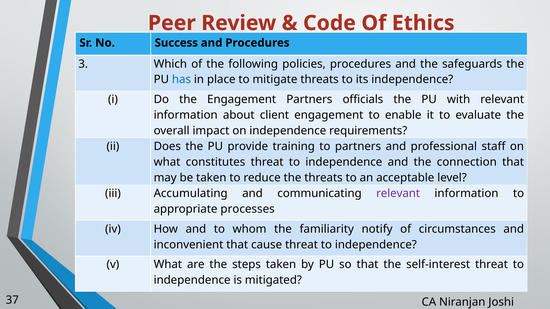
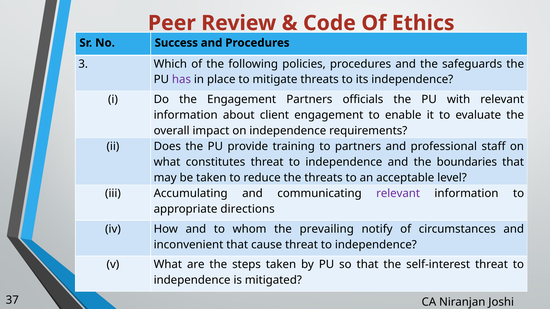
has colour: blue -> purple (181, 80)
connection: connection -> boundaries (467, 162)
processes: processes -> directions (248, 209)
familiarity: familiarity -> prevailing (327, 229)
